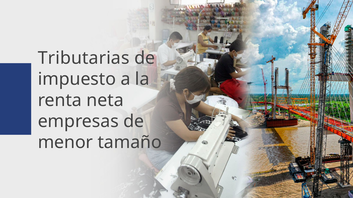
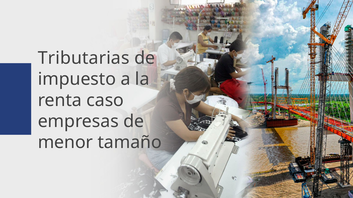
neta: neta -> caso (105, 101)
